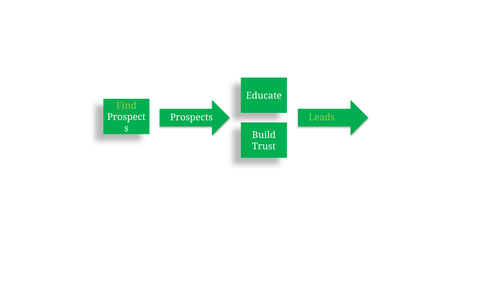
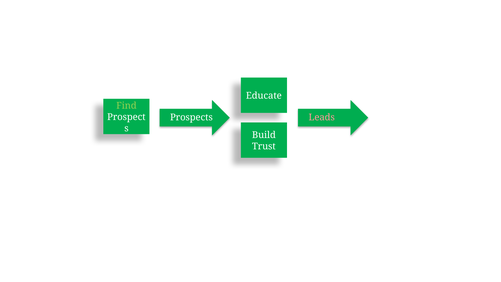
Leads colour: light green -> pink (322, 117)
